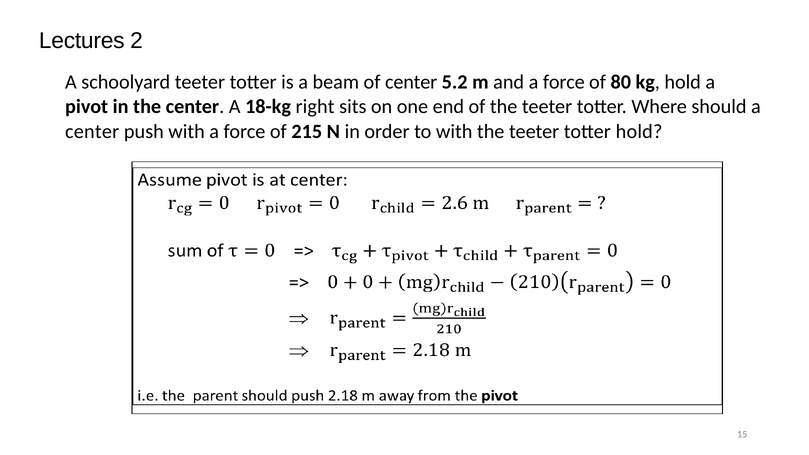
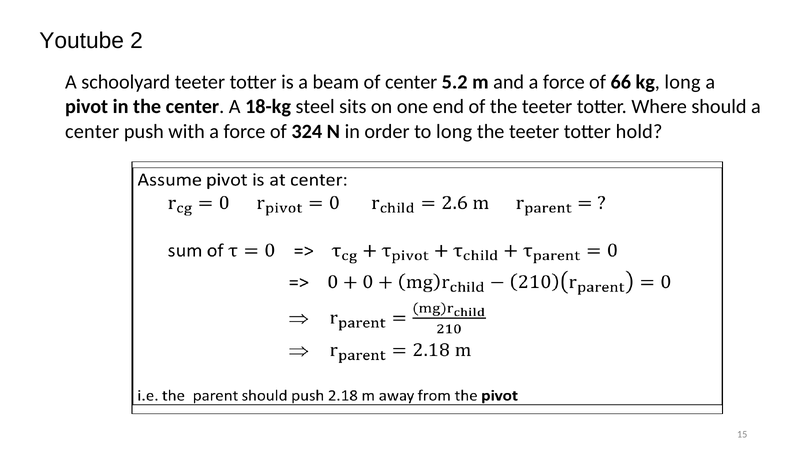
Lectures: Lectures -> Youtube (82, 41)
80: 80 -> 66 (621, 82)
kg hold: hold -> long (683, 82)
right: right -> steel (315, 107)
215: 215 -> 324 (307, 131)
to with: with -> long (454, 131)
